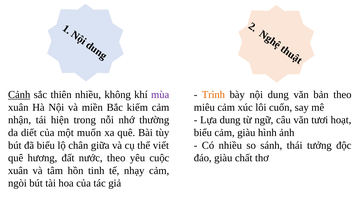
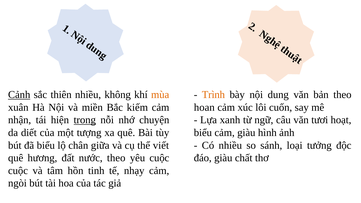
mùa colour: purple -> orange (160, 95)
miêu: miêu -> hoan (204, 107)
trong underline: none -> present (85, 120)
thường: thường -> chuyện (154, 120)
Lựa dung: dung -> xanh (230, 120)
muốn: muốn -> tượng (89, 133)
thái: thái -> loại (295, 145)
xuân: xuân -> cuộc (18, 171)
